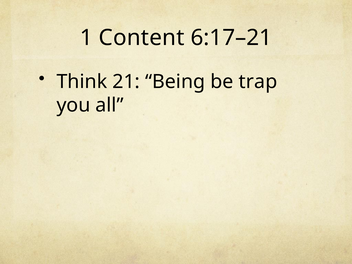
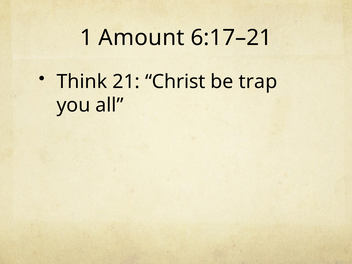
Content: Content -> Amount (142, 38)
Being: Being -> Christ (175, 82)
